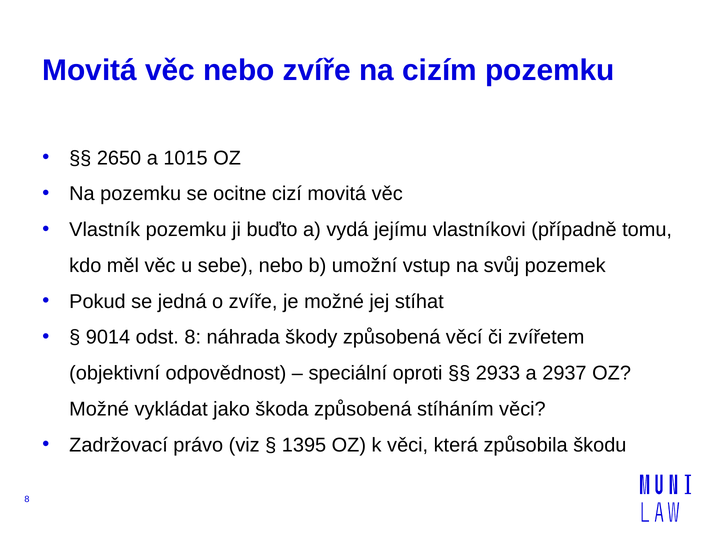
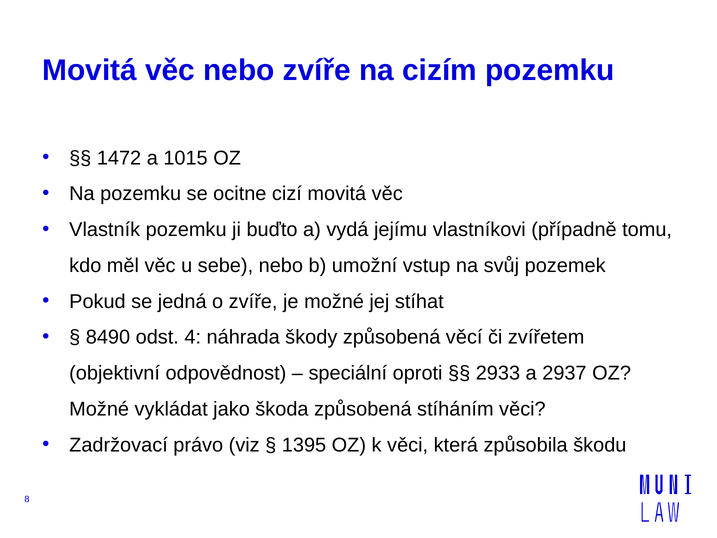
2650: 2650 -> 1472 (119, 158)
9014: 9014 -> 8490 (108, 337)
odst 8: 8 -> 4 (193, 337)
